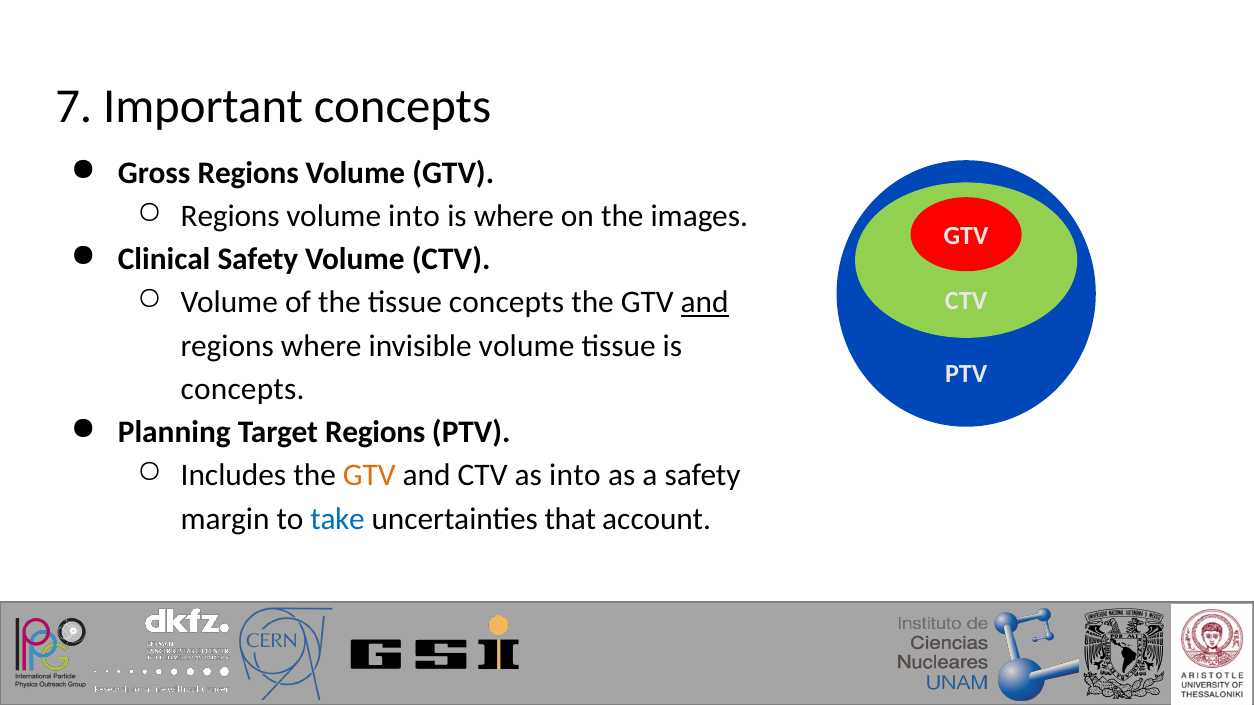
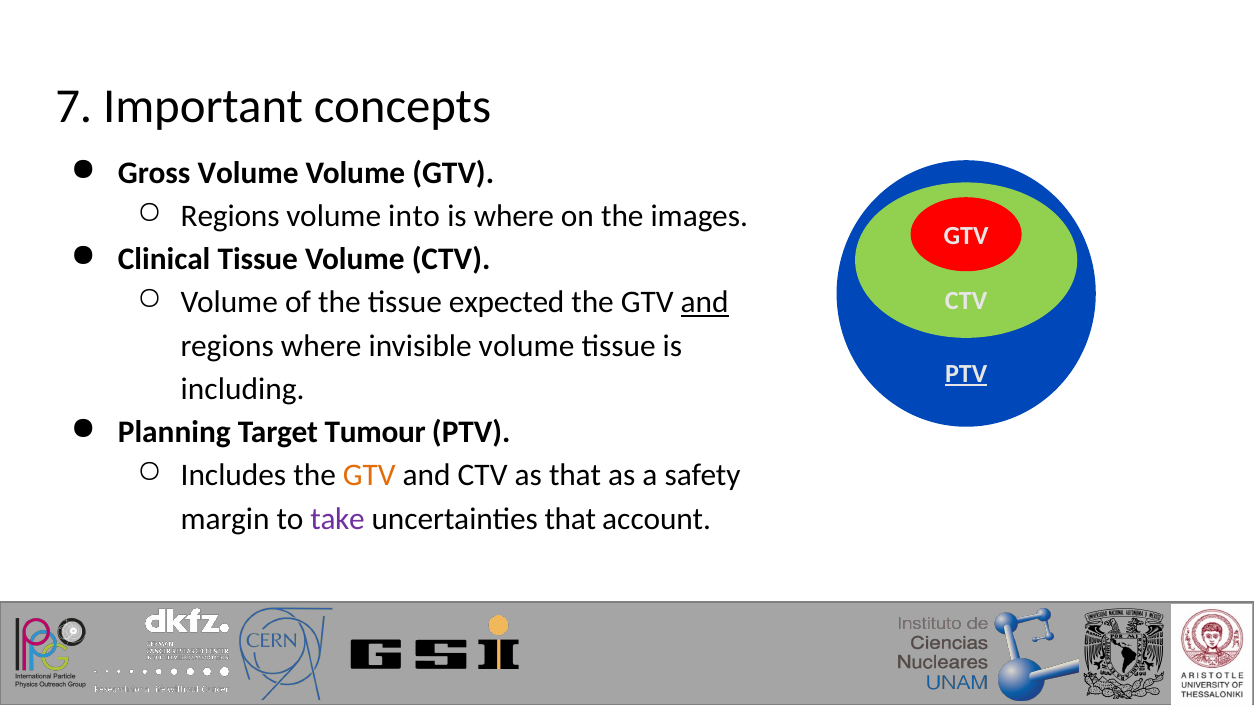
Gross Regions: Regions -> Volume (248, 173)
Clinical Safety: Safety -> Tissue (258, 259)
tissue concepts: concepts -> expected (507, 303)
PTV underline: none -> present (966, 374)
concepts: concepts -> including (243, 389)
Target Regions: Regions -> Tumour (375, 432)
as into: into -> that (575, 476)
take colour: blue -> purple (338, 519)
